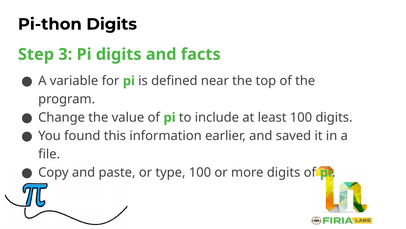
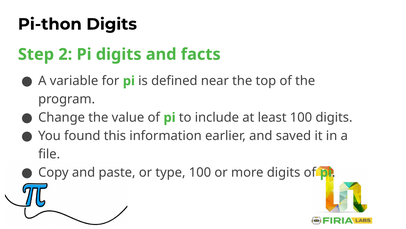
3: 3 -> 2 (65, 54)
